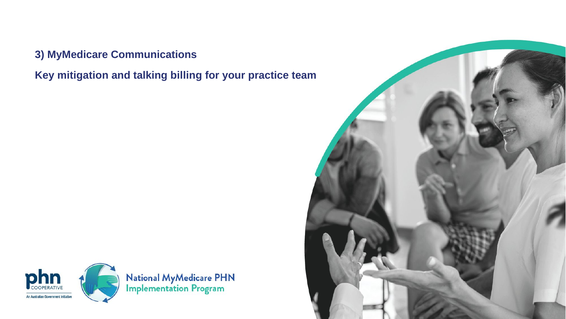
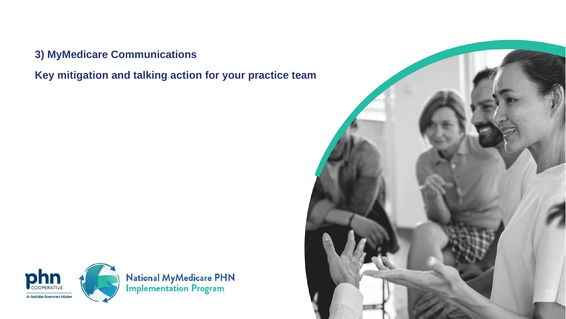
billing: billing -> action (186, 75)
